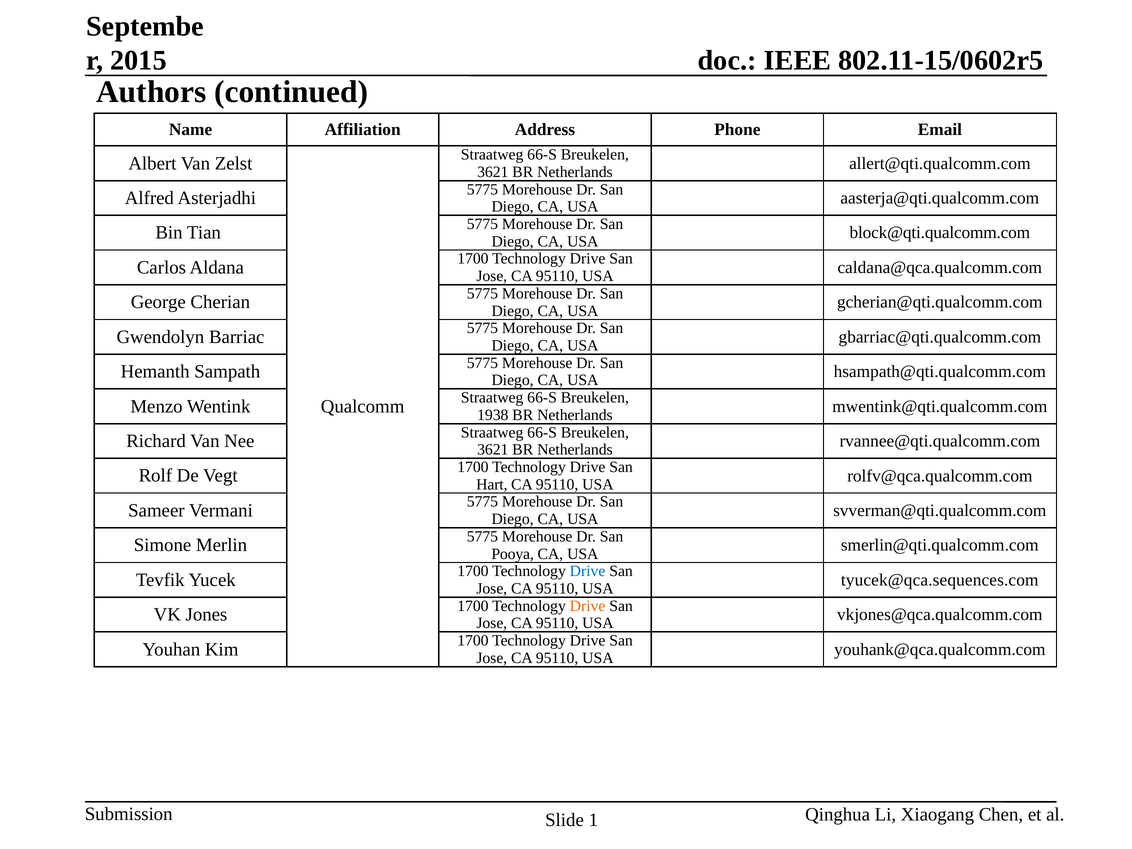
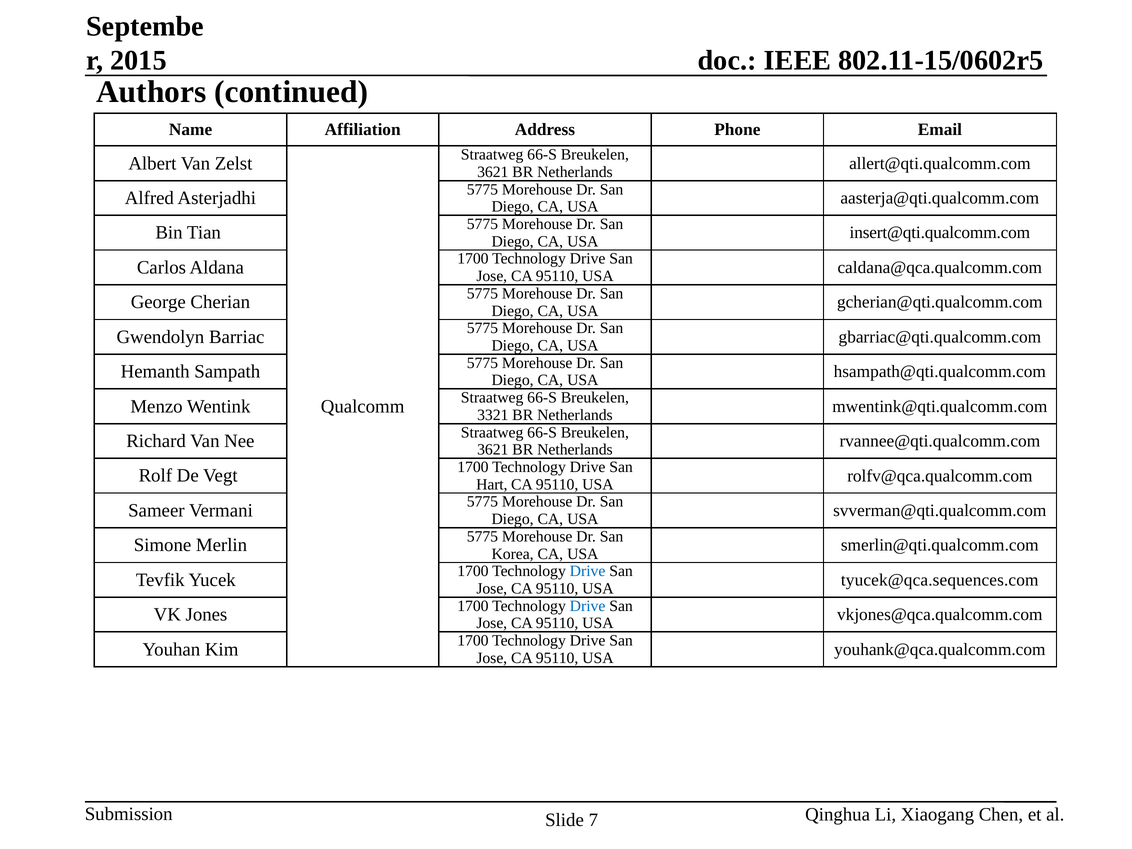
block@qti.qualcomm.com: block@qti.qualcomm.com -> insert@qti.qualcomm.com (940, 233)
1938: 1938 -> 3321 (493, 415)
Pooya: Pooya -> Korea (513, 554)
Drive colour: orange -> blue (588, 606)
1: 1 -> 7 (593, 820)
